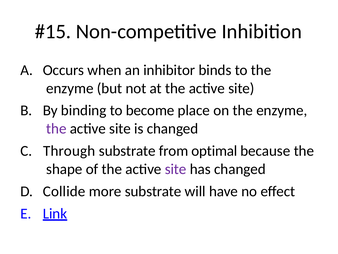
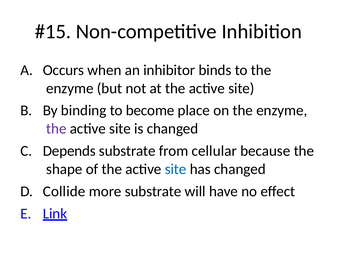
Through: Through -> Depends (69, 151)
optimal: optimal -> cellular (214, 151)
site colour: purple -> blue (176, 169)
